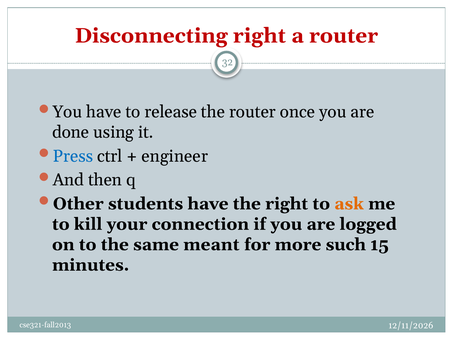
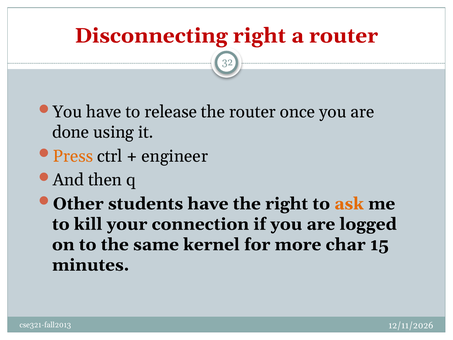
Press colour: blue -> orange (73, 156)
meant: meant -> kernel (211, 244)
such: such -> char (346, 244)
